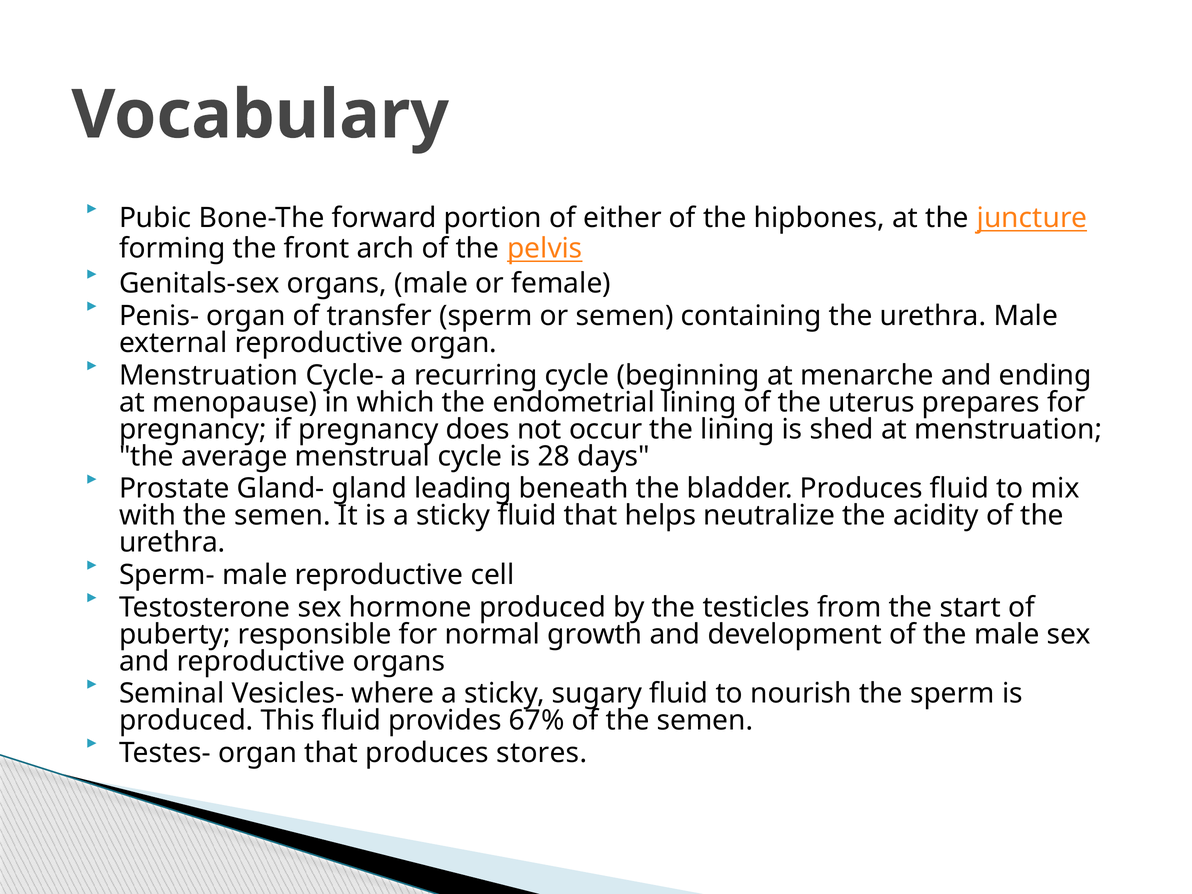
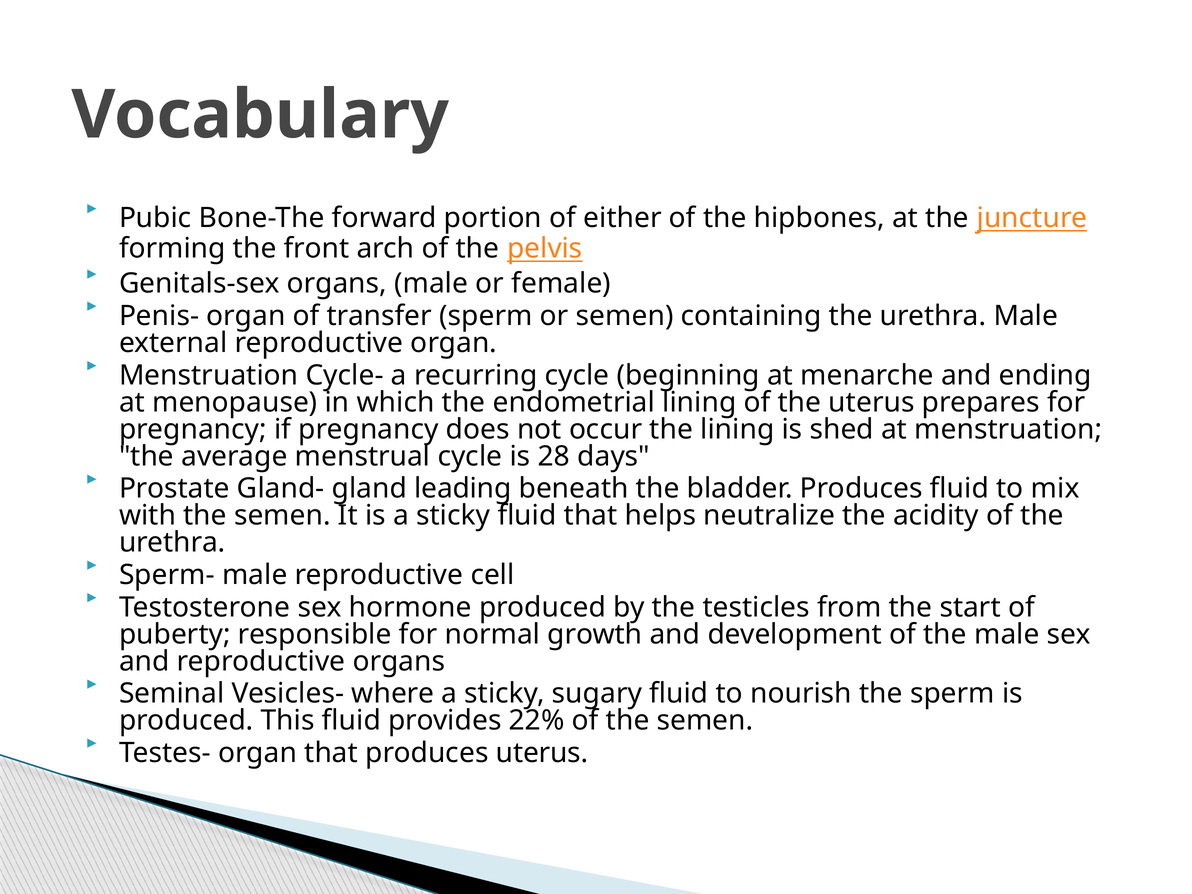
67%: 67% -> 22% (537, 721)
produces stores: stores -> uterus (542, 753)
